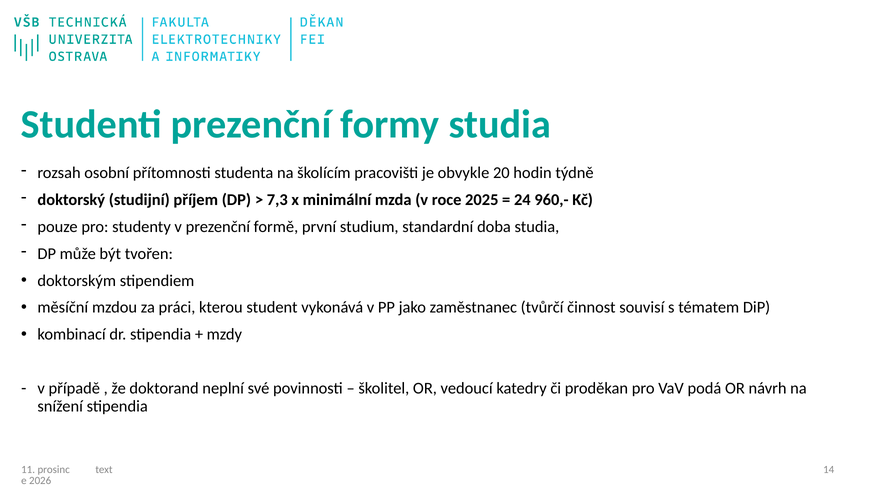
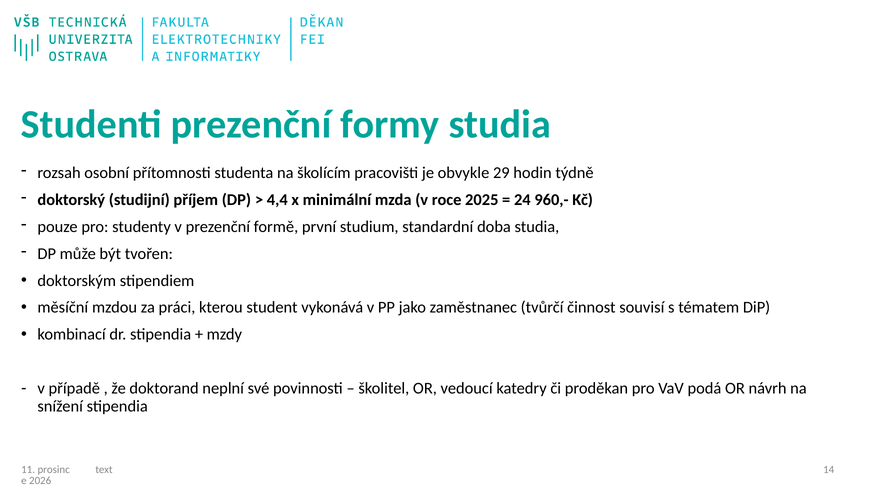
20: 20 -> 29 (501, 173)
7,3: 7,3 -> 4,4 (277, 200)
